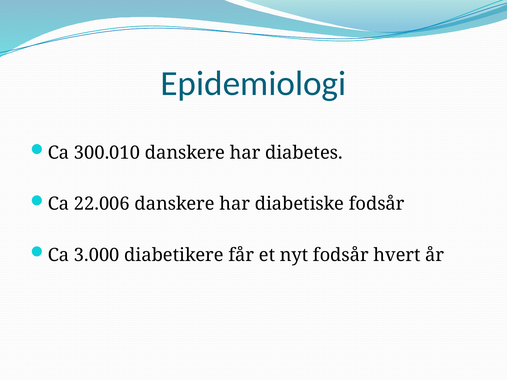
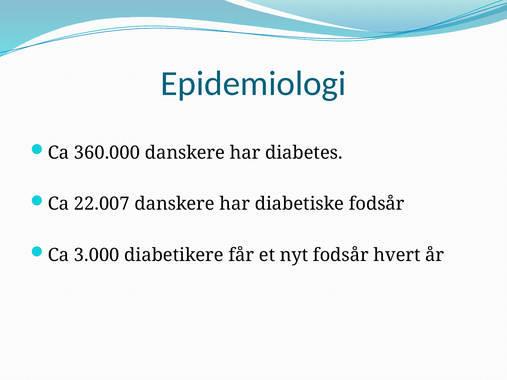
300.010: 300.010 -> 360.000 (107, 153)
22.006: 22.006 -> 22.007 (102, 204)
